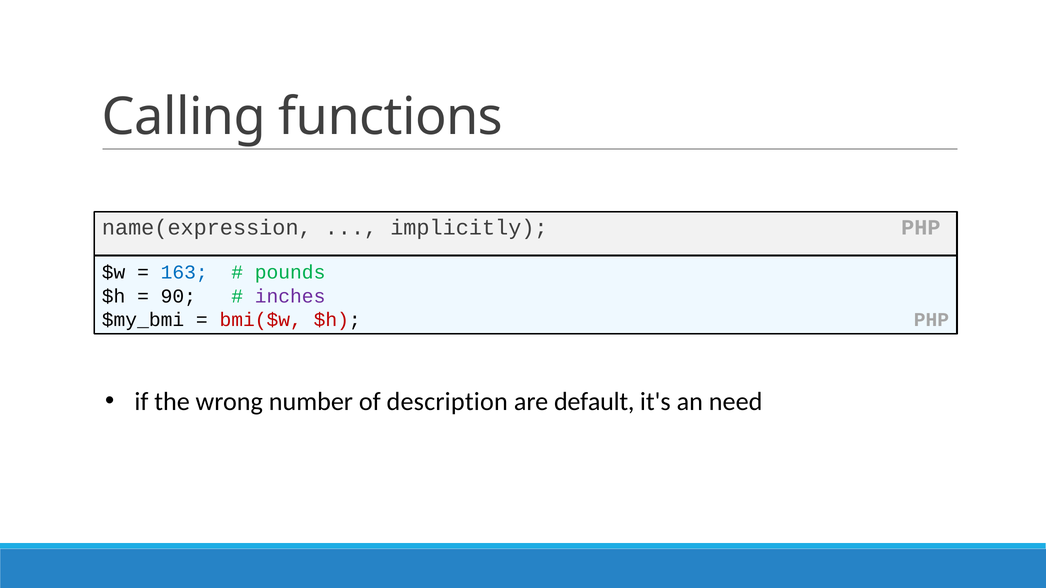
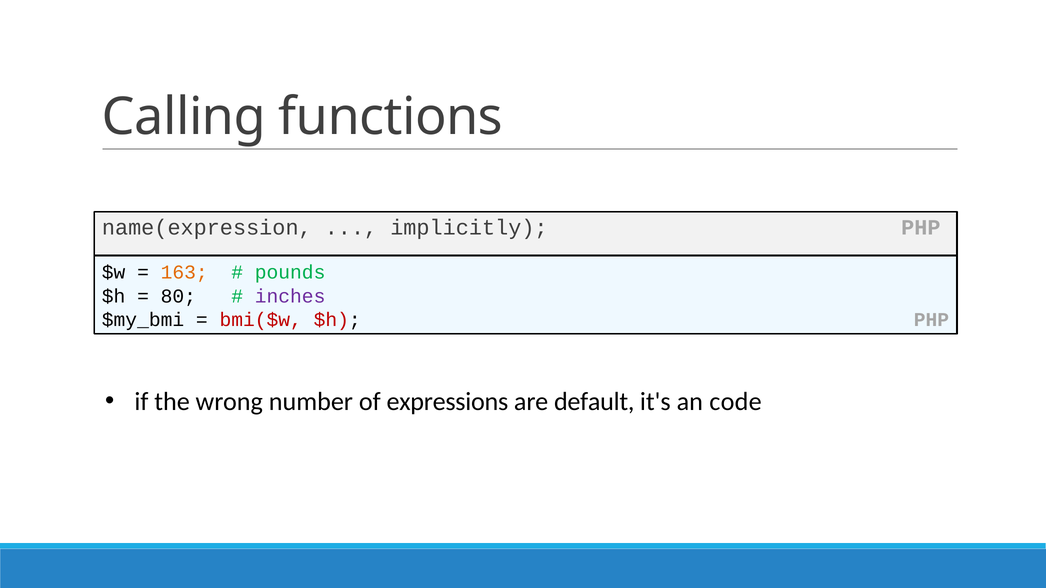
163 colour: blue -> orange (184, 273)
90: 90 -> 80 (178, 296)
description: description -> expressions (447, 402)
need: need -> code (736, 402)
